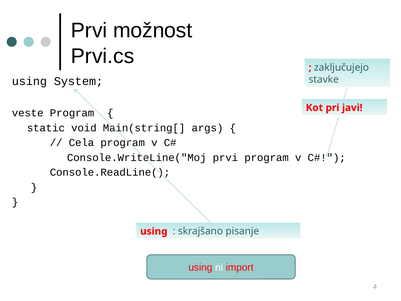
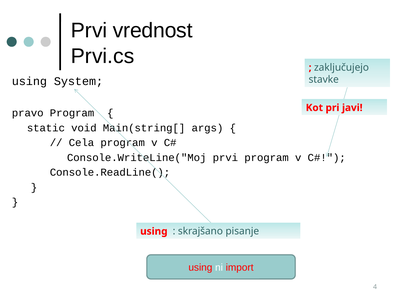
možnost: možnost -> vrednost (153, 31)
veste: veste -> pravo (28, 113)
